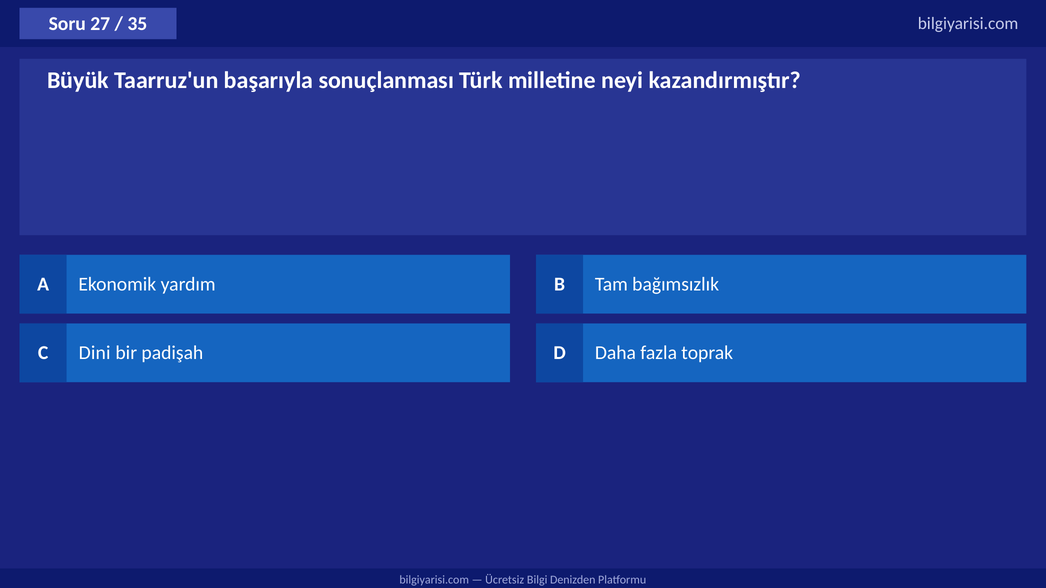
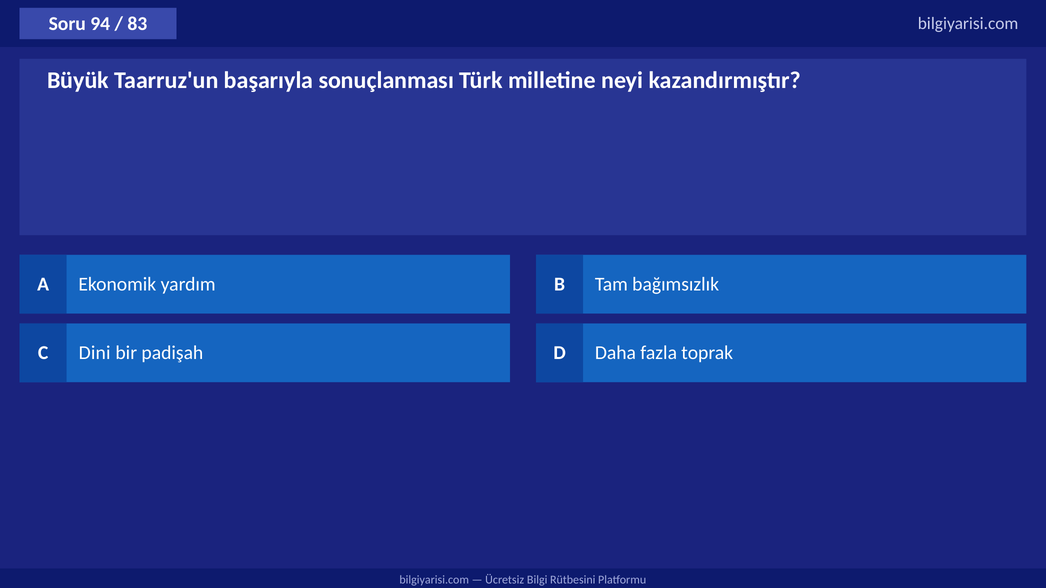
27: 27 -> 94 (100, 24)
35: 35 -> 83 (137, 24)
Denizden: Denizden -> Rütbesini (573, 580)
